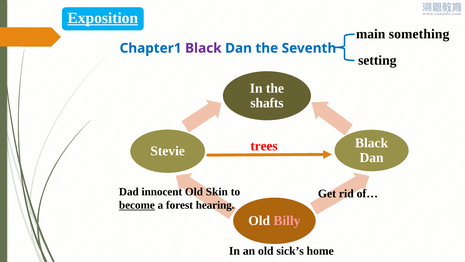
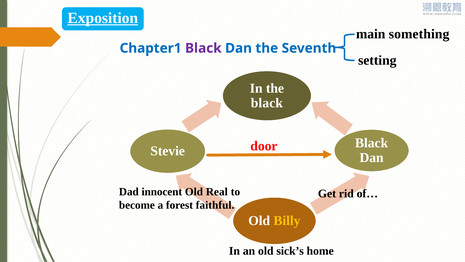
shafts: shafts -> black (267, 103)
trees: trees -> door (264, 146)
Skin: Skin -> Real (217, 192)
become underline: present -> none (137, 205)
hearing: hearing -> faithful (215, 205)
Billy colour: pink -> yellow (287, 220)
